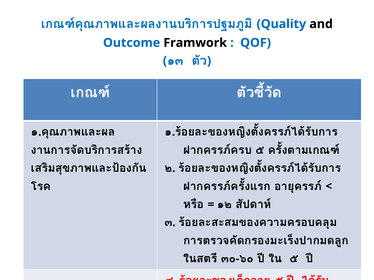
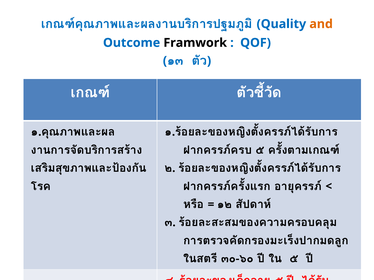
and colour: black -> orange (321, 24)
